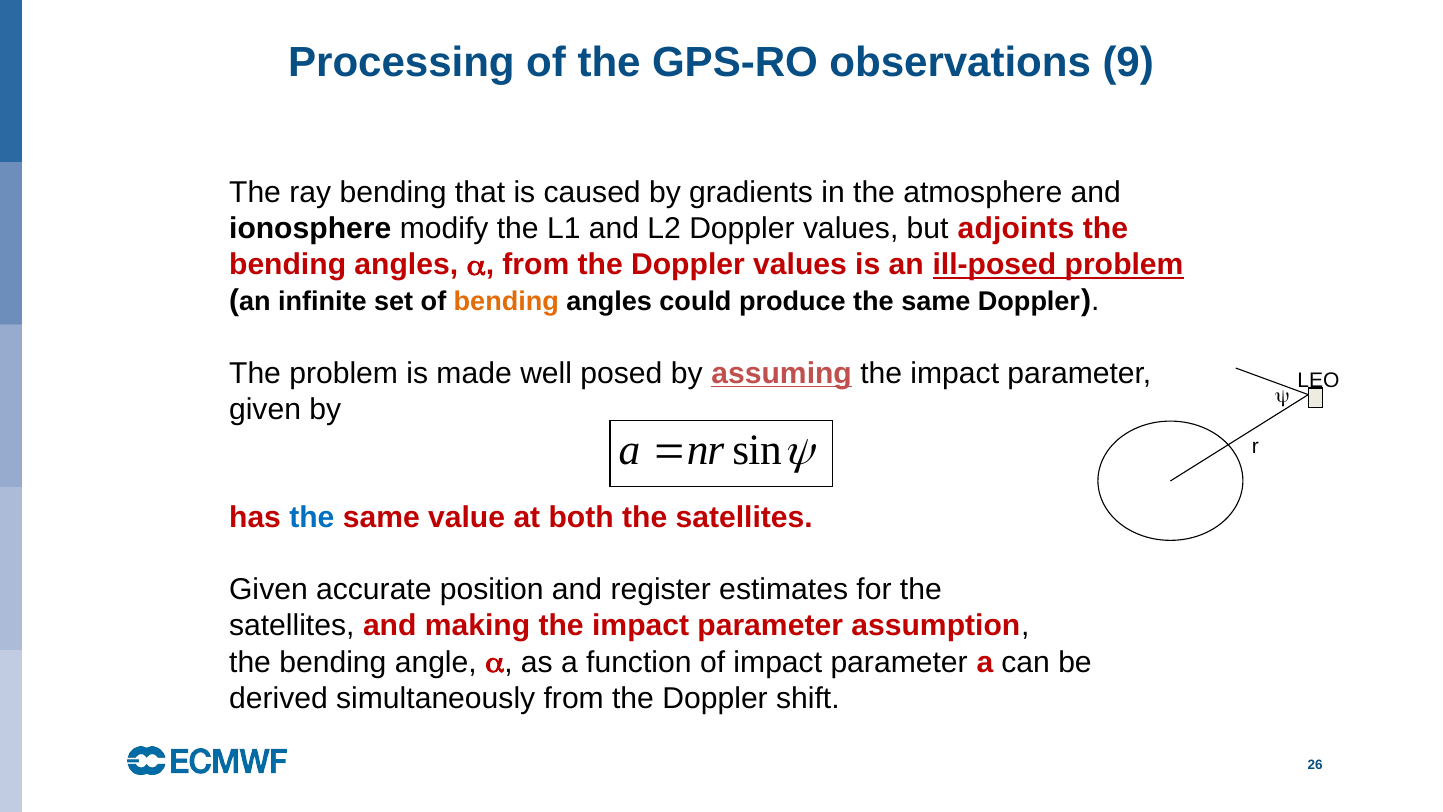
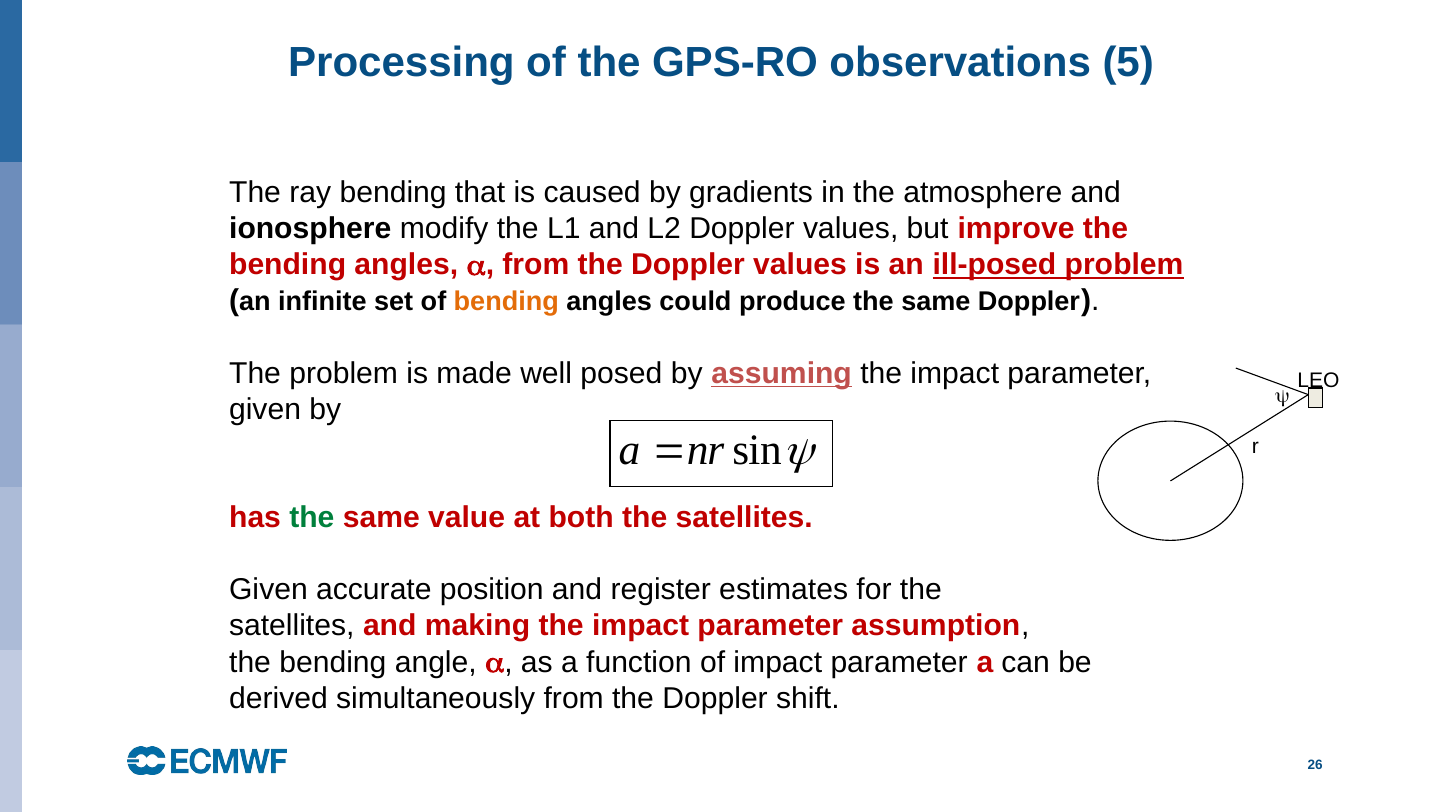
9: 9 -> 5 (1128, 62)
adjoints: adjoints -> improve (1016, 229)
the colour: blue -> green (312, 518)
